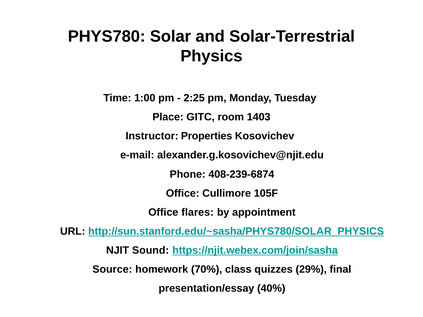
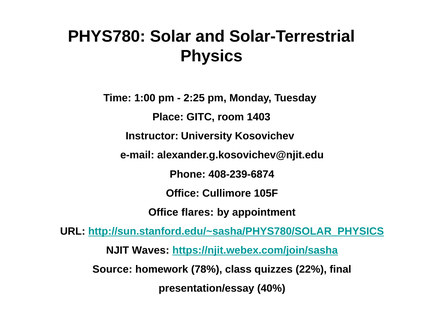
Properties: Properties -> University (207, 136)
Sound: Sound -> Waves (151, 250)
70%: 70% -> 78% (207, 269)
29%: 29% -> 22% (311, 269)
